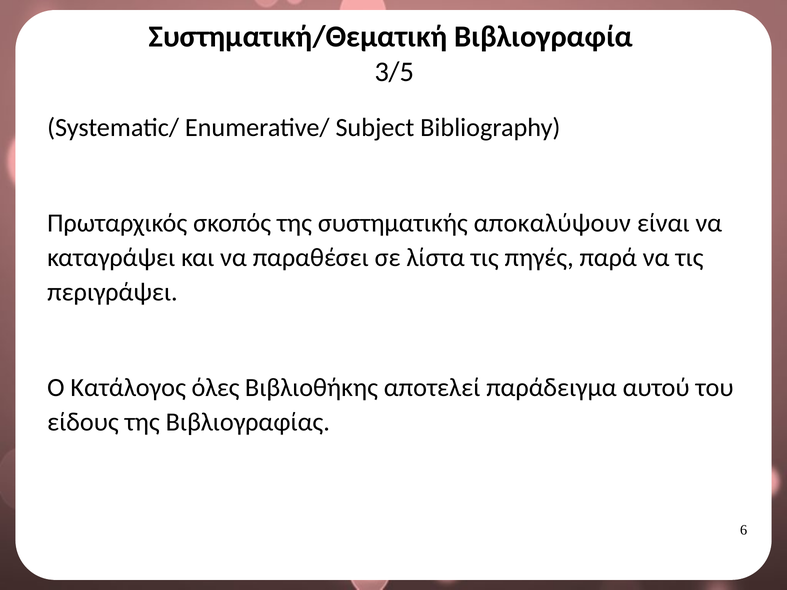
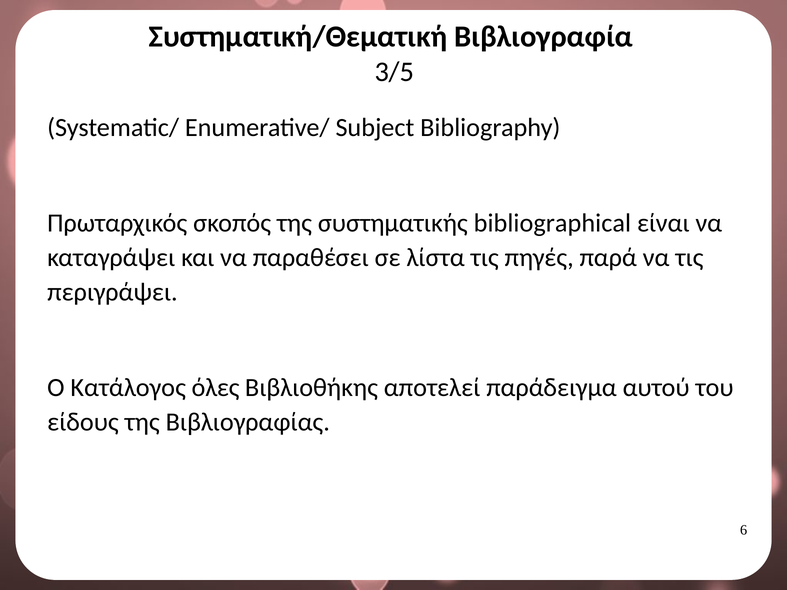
αποκαλύψουν: αποκαλύψουν -> bibliographical (552, 223)
